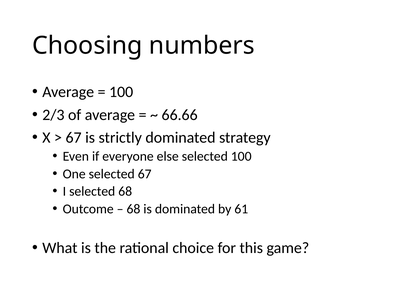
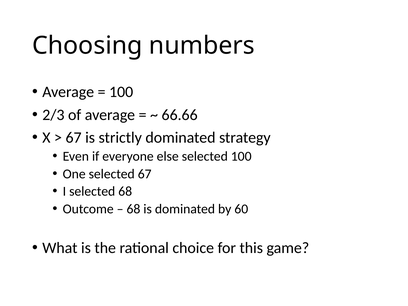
61: 61 -> 60 (241, 209)
